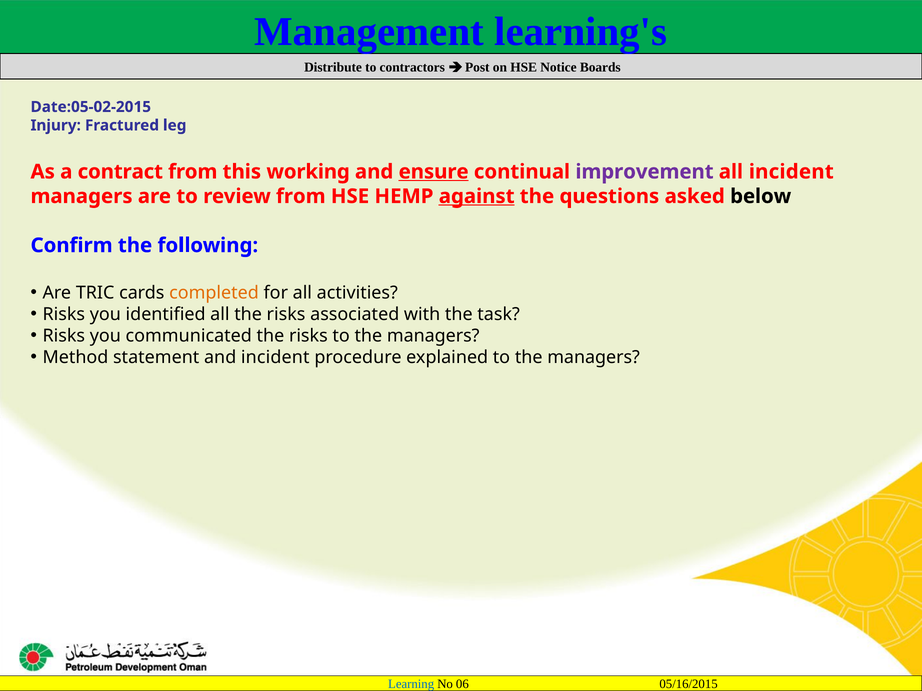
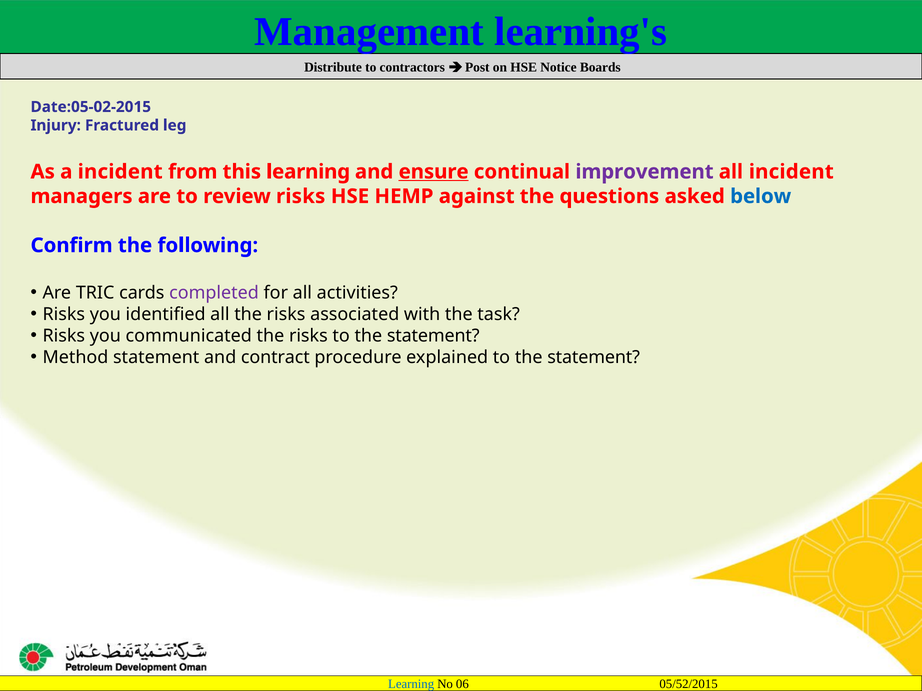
a contract: contract -> incident (120, 172)
this working: working -> learning (308, 172)
review from: from -> risks (301, 196)
against underline: present -> none (477, 196)
below colour: black -> blue (761, 196)
completed colour: orange -> purple (214, 293)
risks to the managers: managers -> statement (433, 336)
and incident: incident -> contract (275, 358)
explained to the managers: managers -> statement (594, 358)
05/16/2015: 05/16/2015 -> 05/52/2015 (689, 685)
